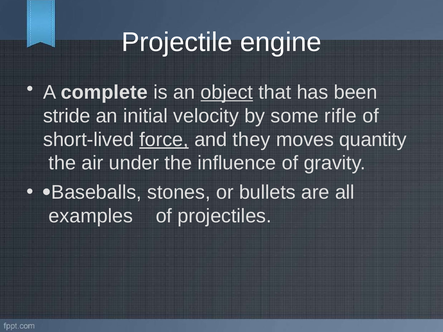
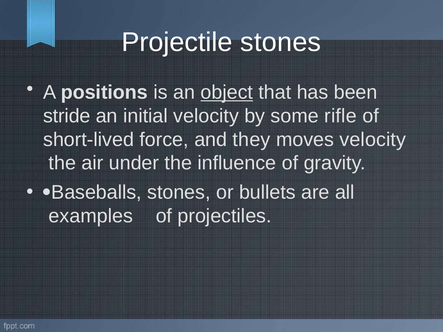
Projectile engine: engine -> stones (281, 42)
complete: complete -> positions (104, 92)
force underline: present -> none (164, 140)
moves quantity: quantity -> velocity (373, 140)
